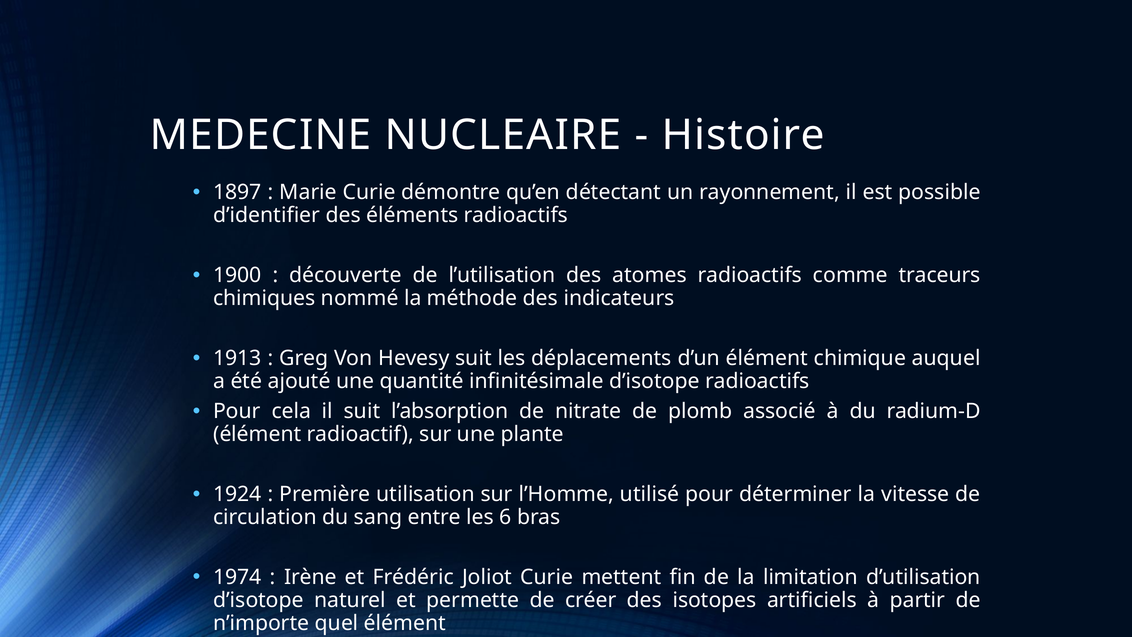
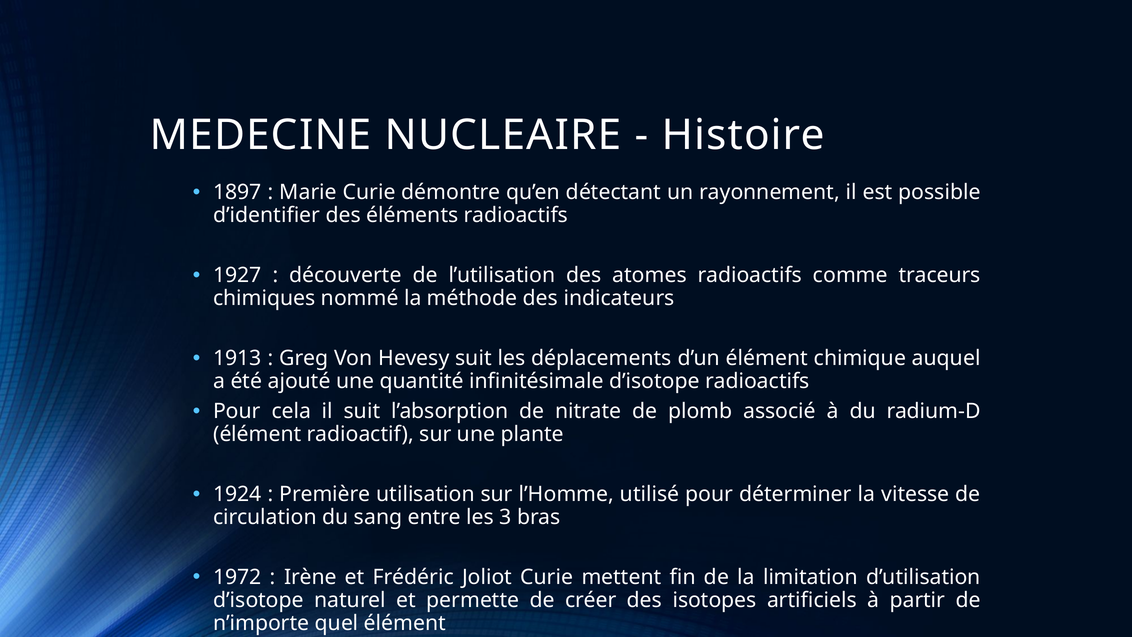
1900: 1900 -> 1927 (237, 275)
6: 6 -> 3 (505, 517)
1974: 1974 -> 1972 (237, 577)
